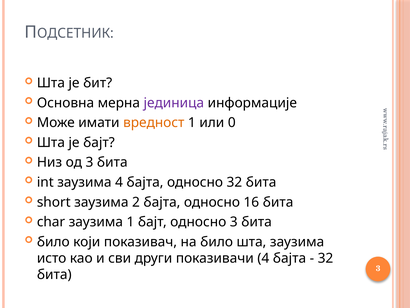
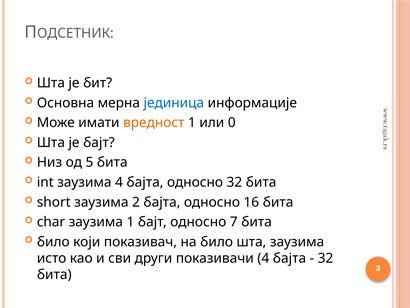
јединица colour: purple -> blue (174, 103)
од 3: 3 -> 5 (89, 162)
односно 3: 3 -> 7 (234, 222)
